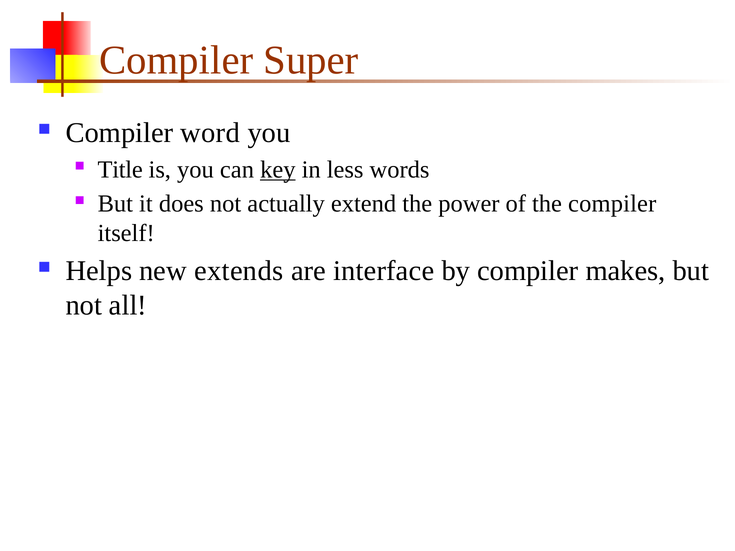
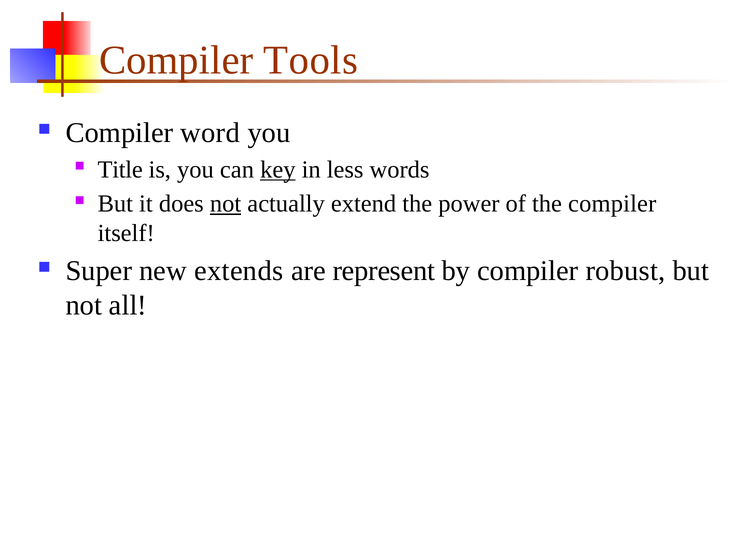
Super: Super -> Tools (311, 60)
not underline: none -> present (226, 204)
Helps: Helps -> Super (99, 271)
interface: interface -> represent (384, 271)
makes: makes -> robust (625, 271)
